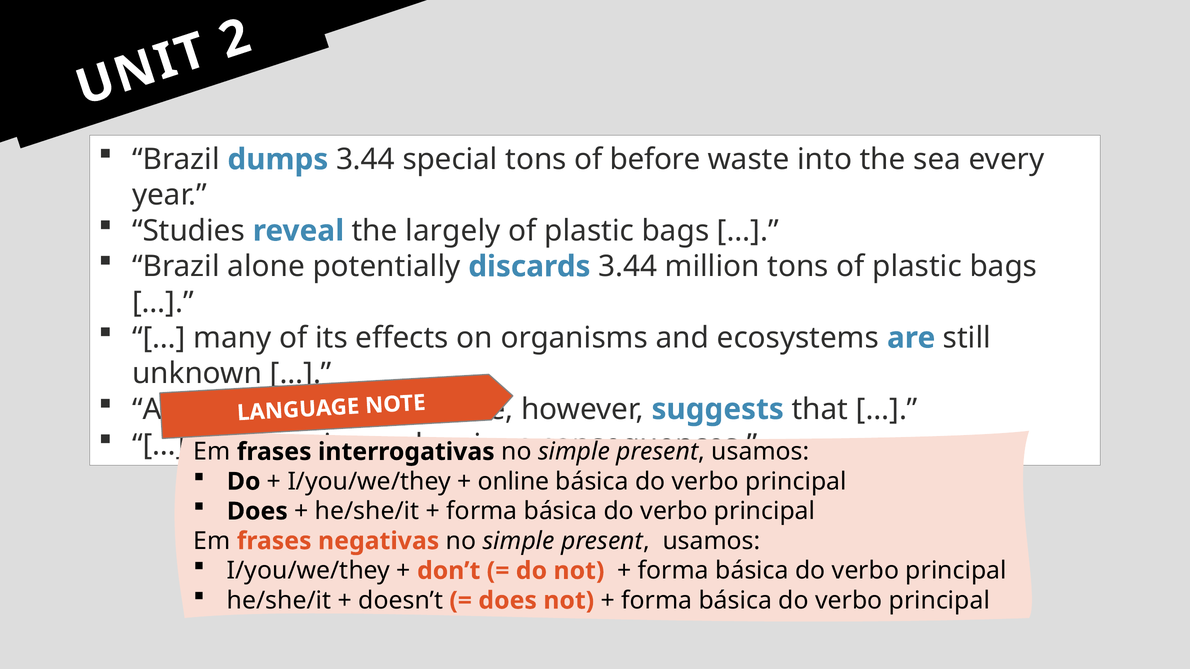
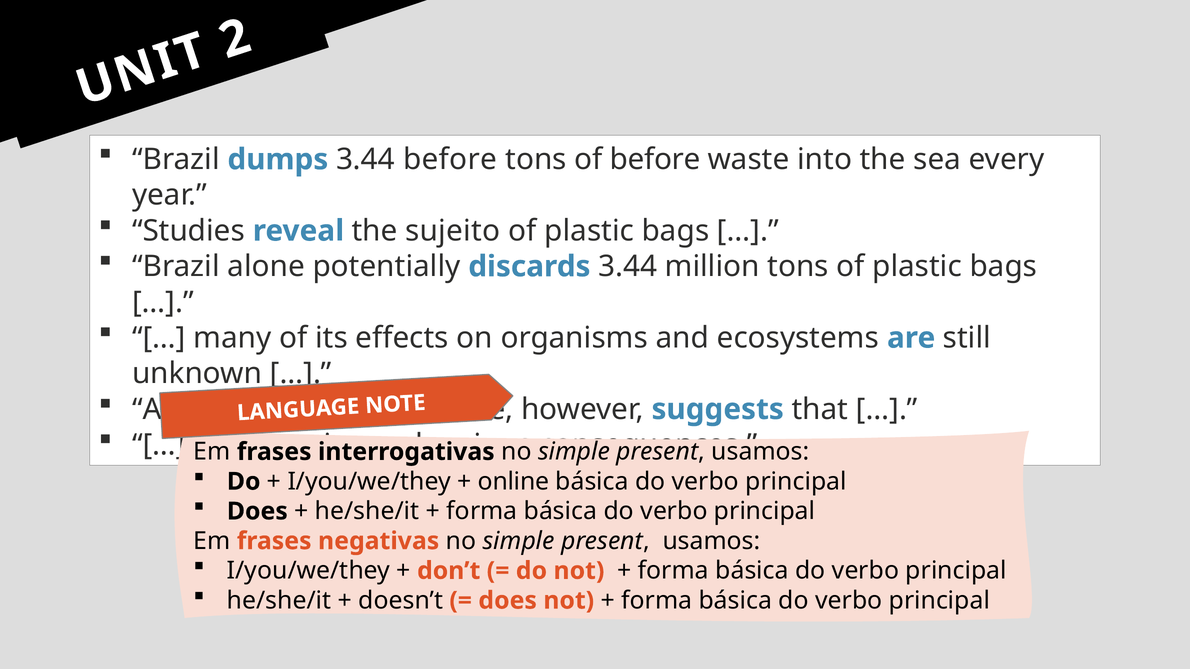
3.44 special: special -> before (450, 160)
largely: largely -> sujeito (453, 231)
